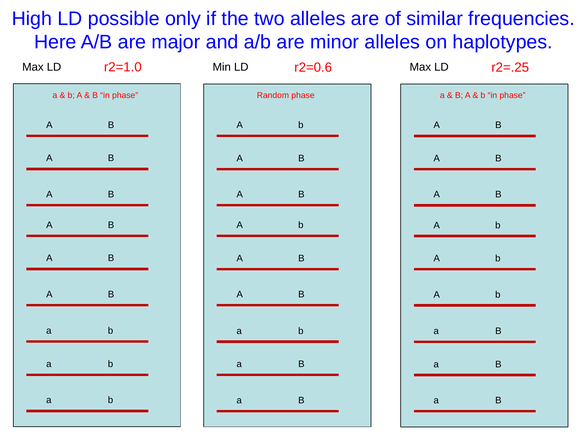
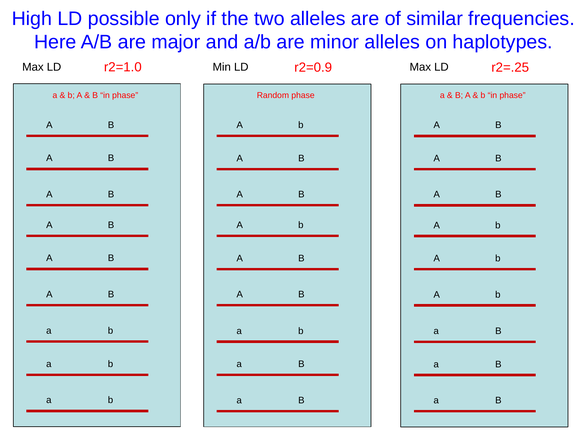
r2=0.6: r2=0.6 -> r2=0.9 (313, 67)
